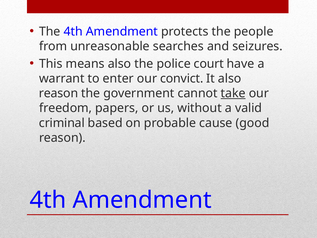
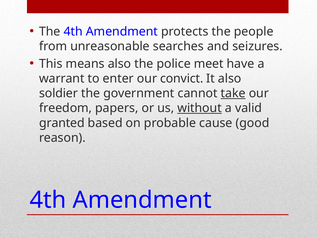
court: court -> meet (209, 64)
reason: reason -> soldier (58, 93)
without underline: none -> present (200, 108)
criminal: criminal -> granted (62, 123)
